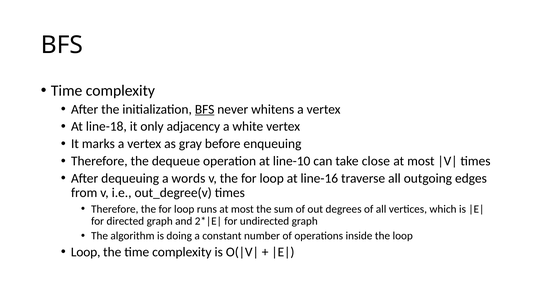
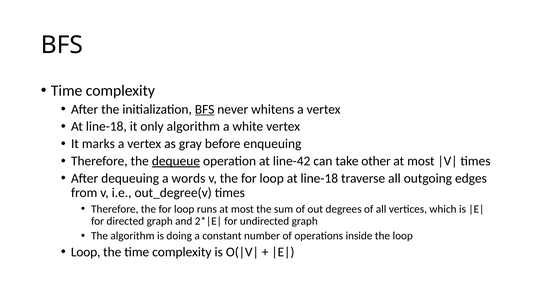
only adjacency: adjacency -> algorithm (193, 126)
dequeue underline: none -> present (176, 161)
line-10: line-10 -> line-42 (292, 161)
close: close -> other (376, 161)
loop at line-16: line-16 -> line-18 (319, 178)
